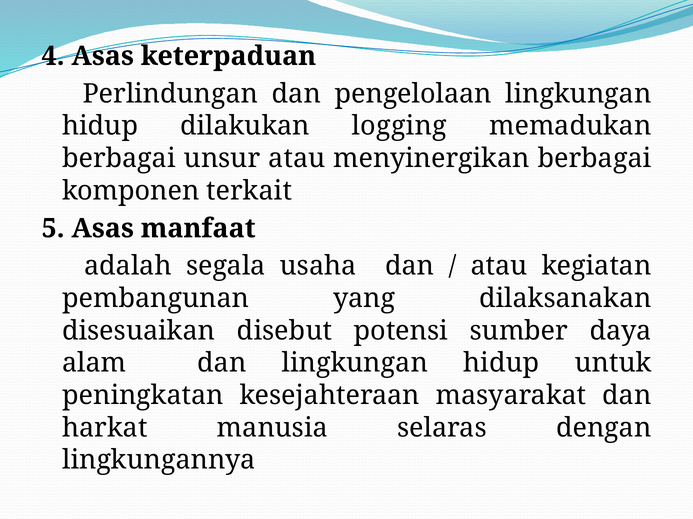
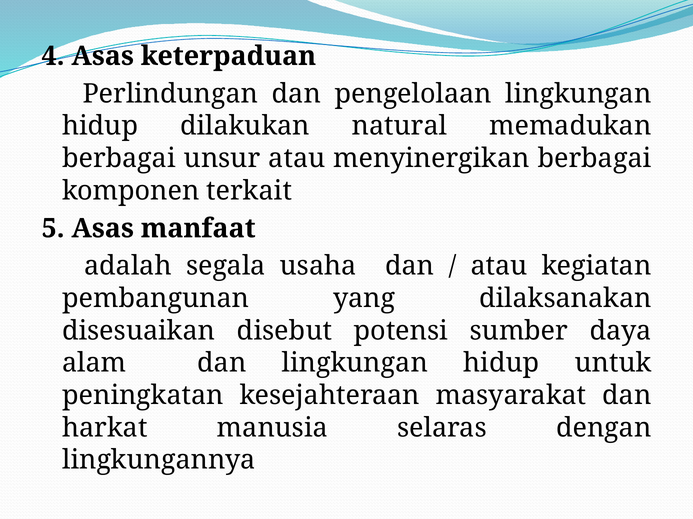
logging: logging -> natural (399, 126)
